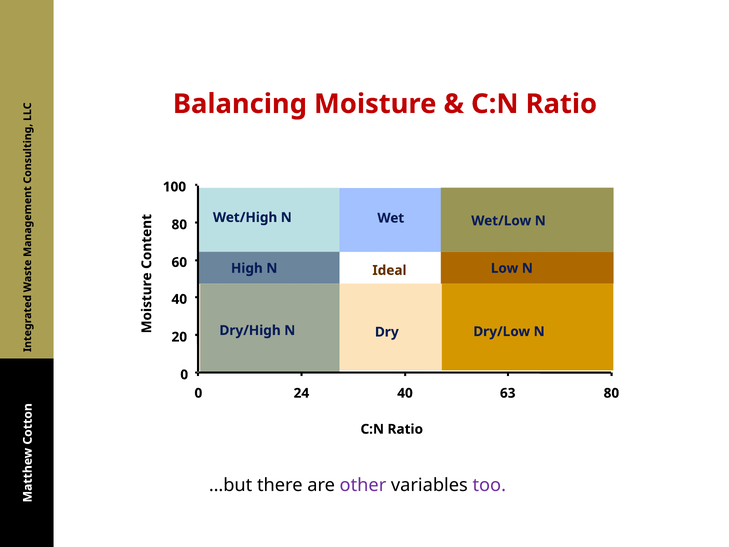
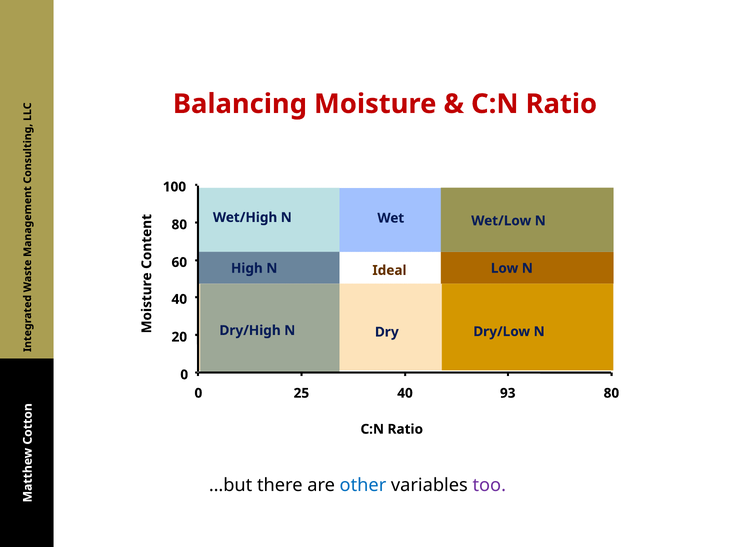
24: 24 -> 25 (301, 393)
63: 63 -> 93 (508, 393)
other colour: purple -> blue (363, 485)
